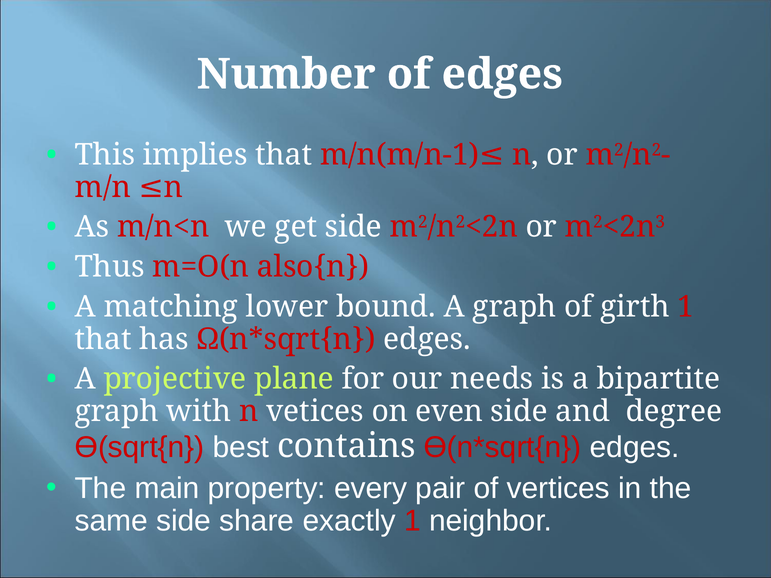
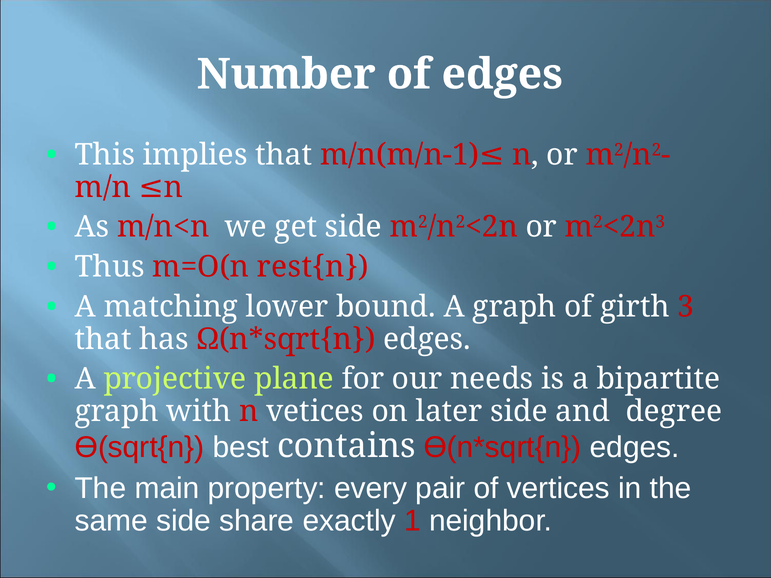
also{n: also{n -> rest{n (313, 267)
girth 1: 1 -> 3 (686, 307)
even: even -> later (449, 412)
